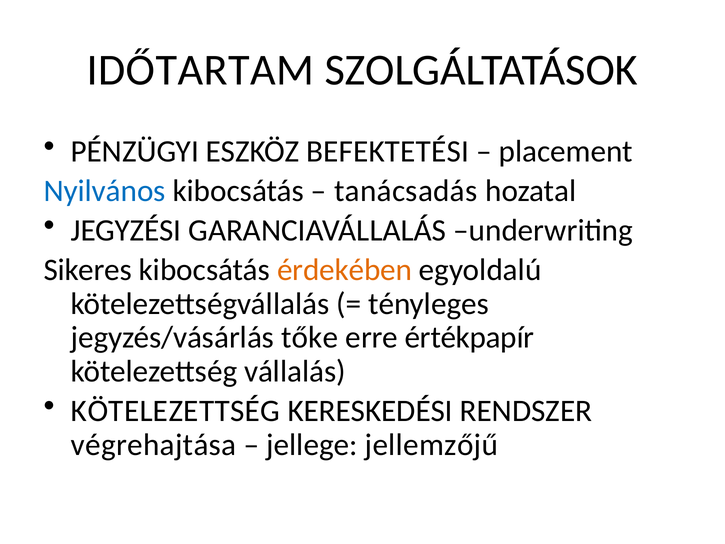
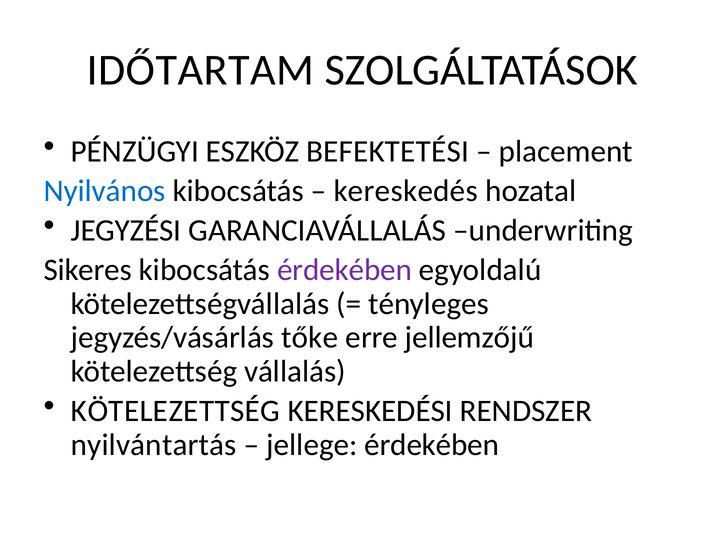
tanácsadás: tanácsadás -> kereskedés (406, 191)
érdekében colour: orange -> purple (345, 270)
értékpapír: értékpapír -> jellemzőjű (469, 337)
végrehajtása: végrehajtása -> nyilvántartás (154, 445)
jellege jellemzőjű: jellemzőjű -> érdekében (432, 445)
